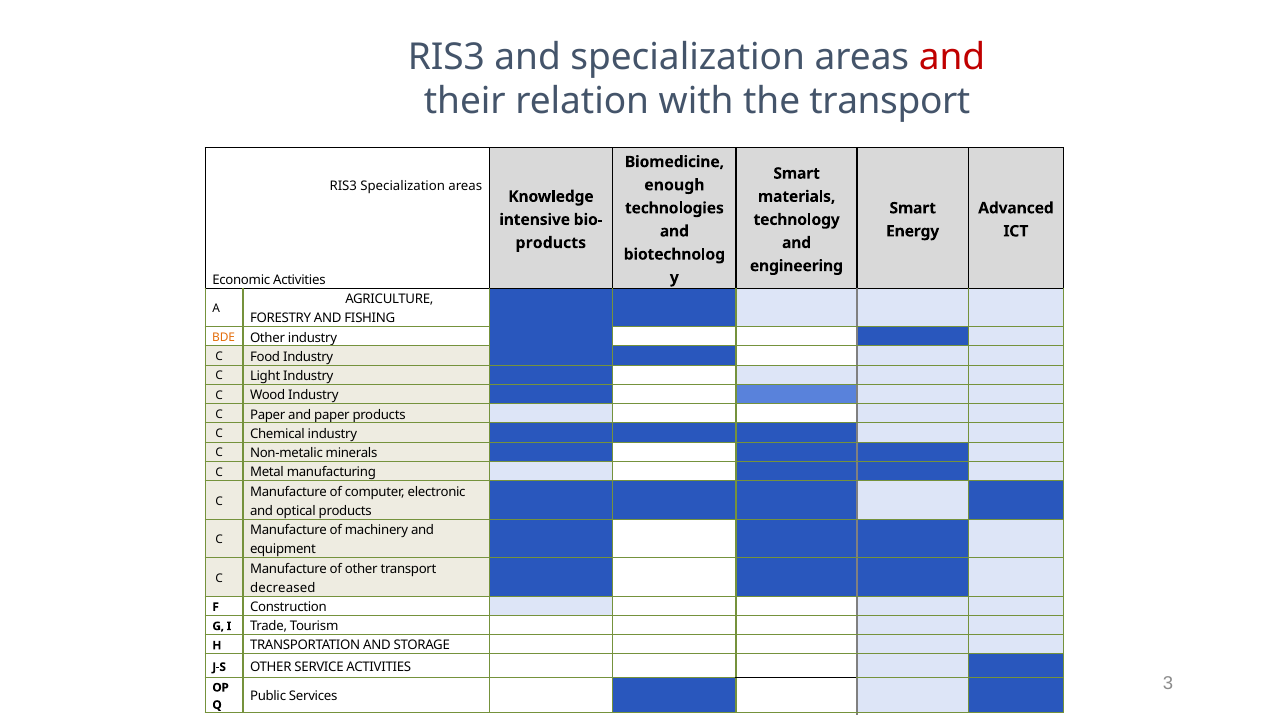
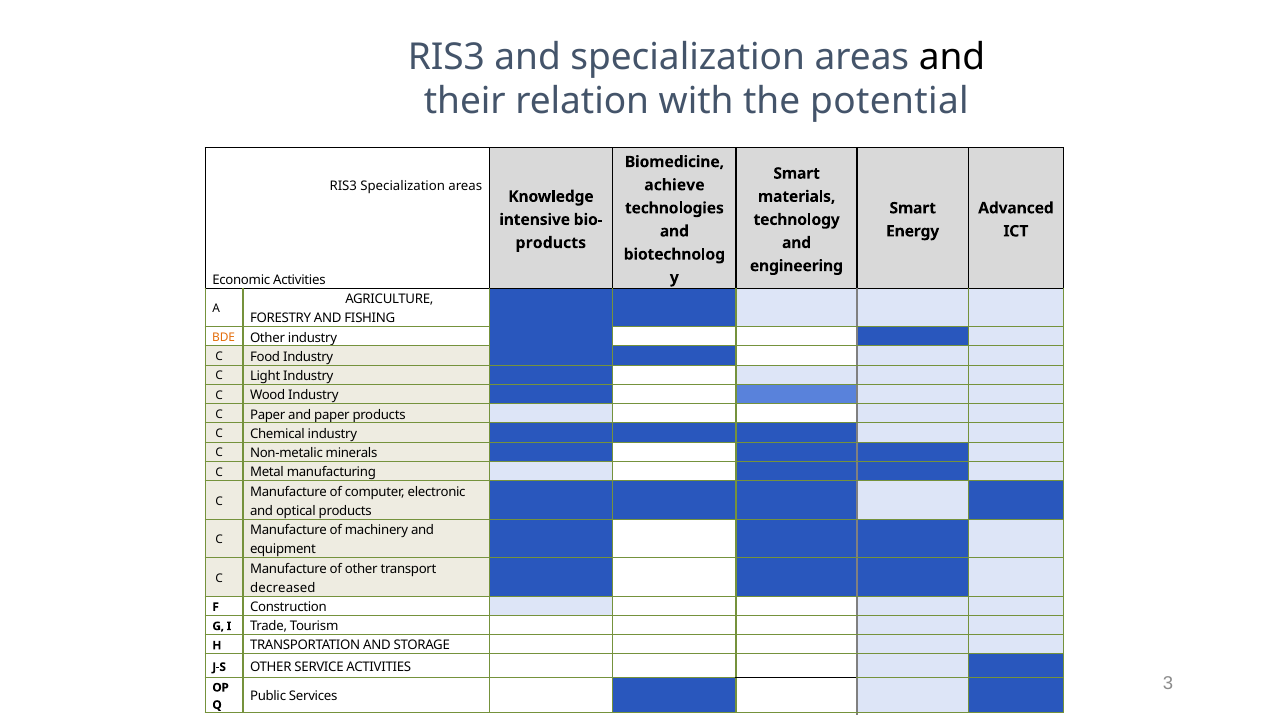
and colour: red -> black (952, 57)
the transport: transport -> potential (889, 101)
enough: enough -> achieve (674, 185)
